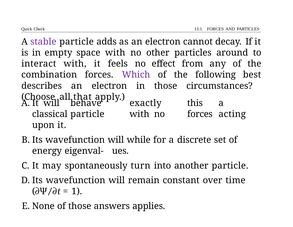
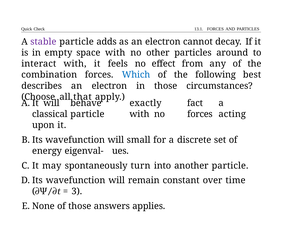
Which colour: purple -> blue (136, 75)
this: this -> fact (195, 103)
while: while -> small (139, 139)
1: 1 -> 3 (77, 191)
